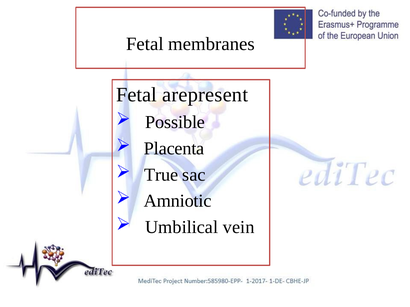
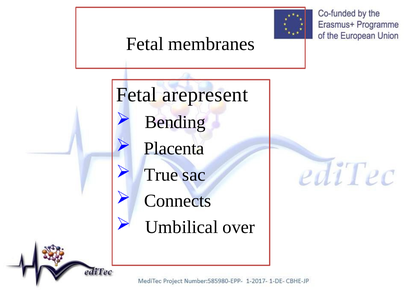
Possible: Possible -> Bending (175, 122)
Amniotic: Amniotic -> Connects (178, 201)
vein: vein -> over (239, 227)
